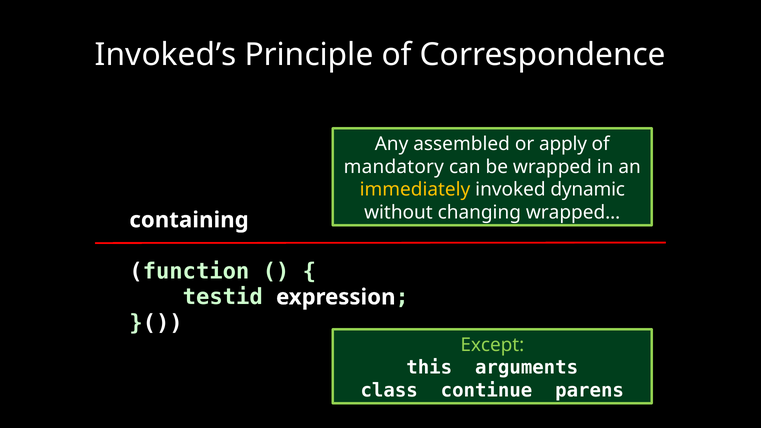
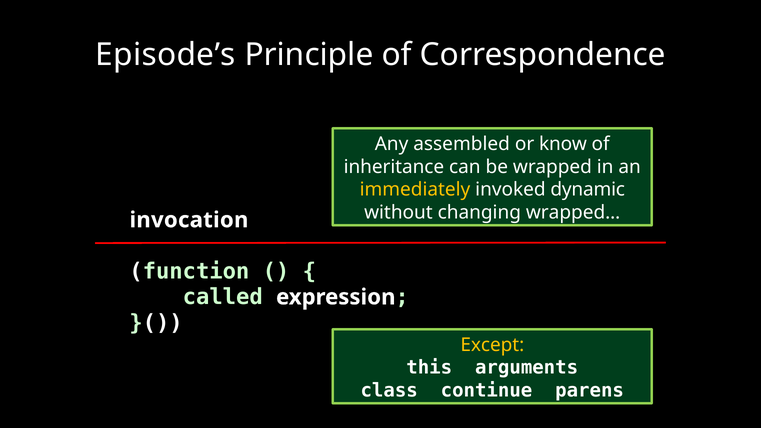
Invoked’s: Invoked’s -> Episode’s (166, 55)
apply: apply -> know (563, 144)
mandatory: mandatory -> inheritance (394, 167)
containing: containing -> invocation (189, 220)
testid: testid -> called (223, 297)
Except colour: light green -> yellow (492, 345)
